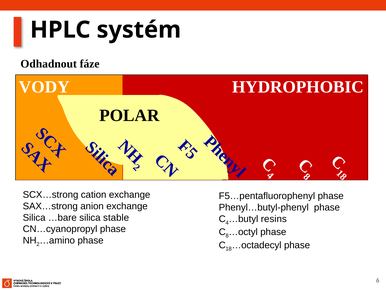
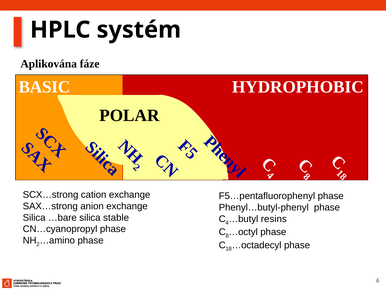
Odhadnout: Odhadnout -> Aplikována (49, 64)
VODY: VODY -> BASIC (44, 87)
